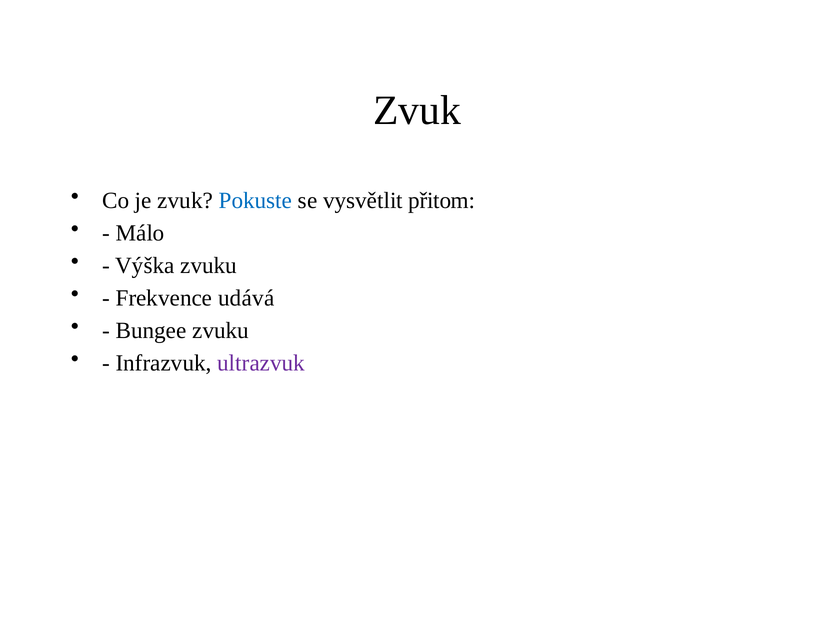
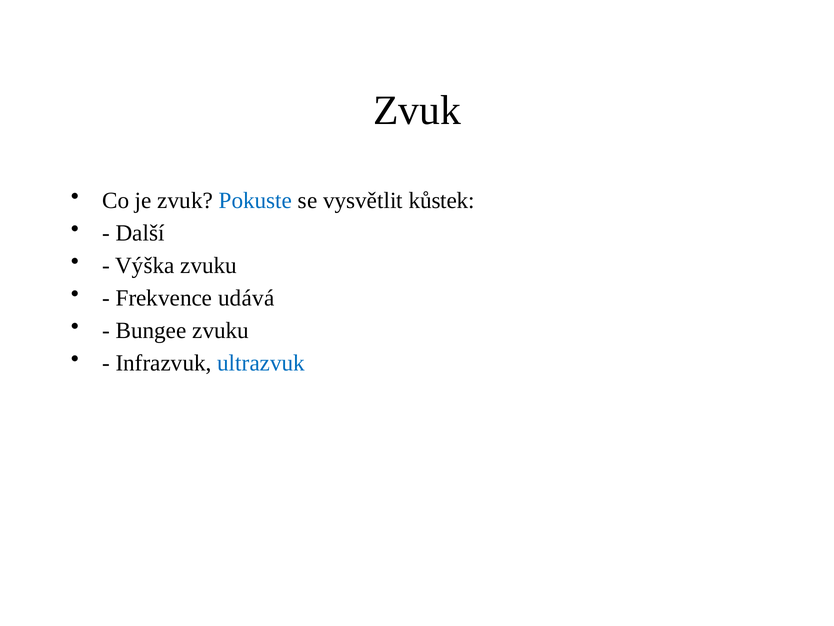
přitom: přitom -> kůstek (442, 200)
Málo: Málo -> Další (140, 233)
ultrazvuk colour: purple -> blue (261, 363)
